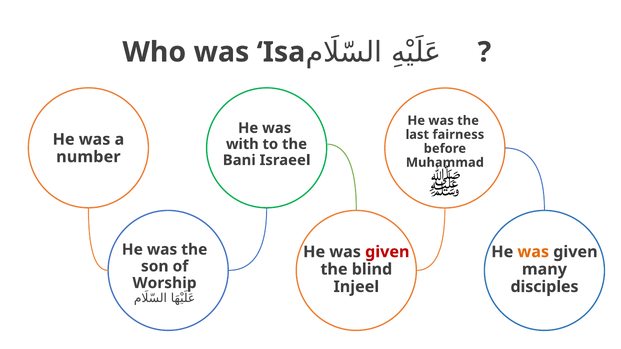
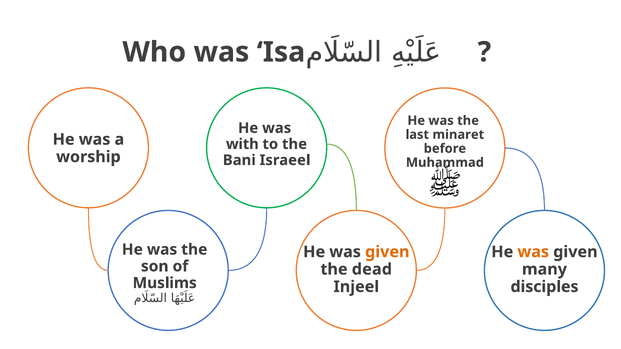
fairness: fairness -> minaret (458, 135)
number: number -> worship (88, 157)
given colour: red -> orange (387, 252)
blind: blind -> dead (372, 270)
Worship: Worship -> Muslims (165, 283)
